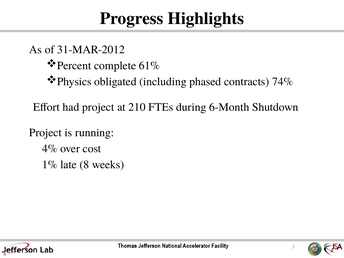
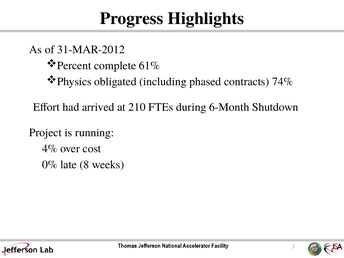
had project: project -> arrived (98, 107)
1%: 1% -> 0% (50, 165)
